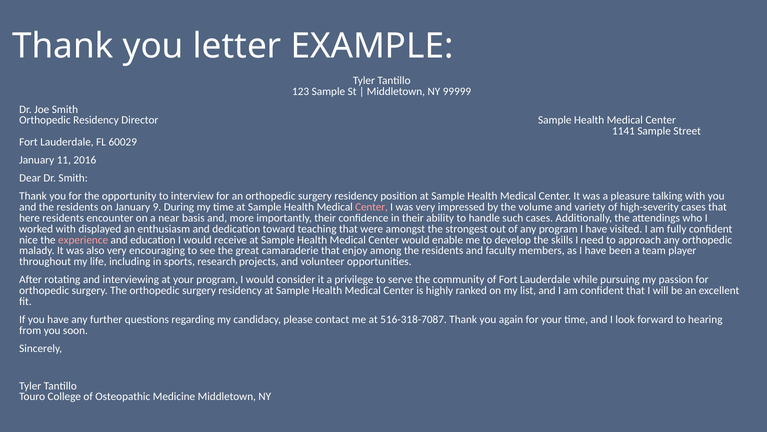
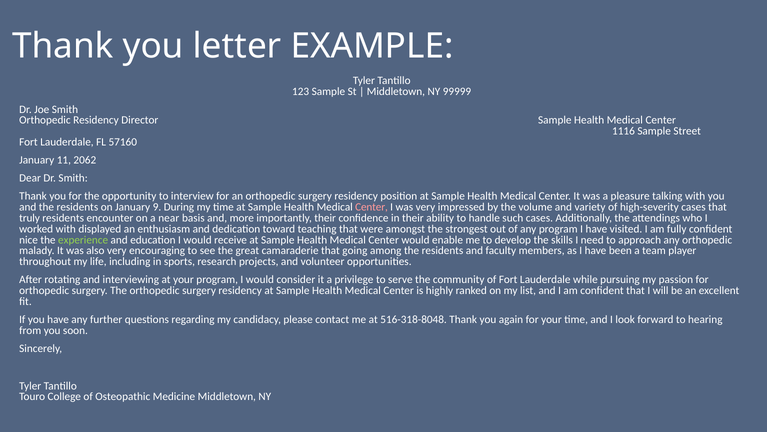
1141: 1141 -> 1116 (623, 131)
60029: 60029 -> 57160 (123, 142)
2016: 2016 -> 2062 (85, 160)
here: here -> truly (30, 218)
experience colour: pink -> light green (83, 240)
enjoy: enjoy -> going (355, 250)
516-318-7087: 516-318-7087 -> 516-318-8048 (414, 319)
